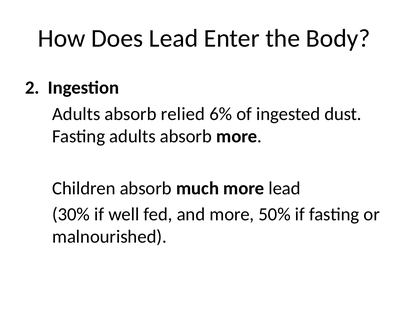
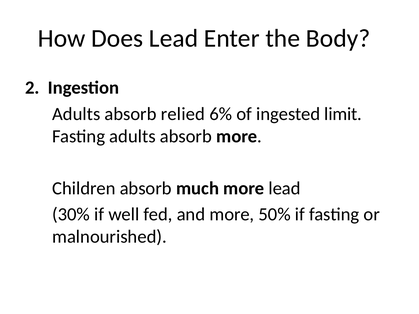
dust: dust -> limit (343, 114)
